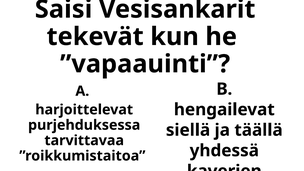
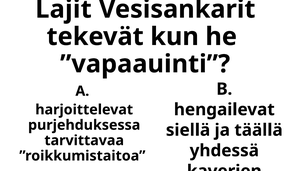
Saisi: Saisi -> Lajit (63, 9)
